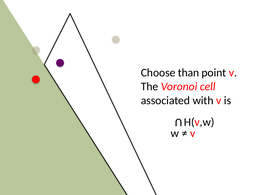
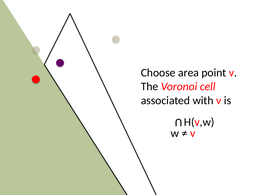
than: than -> area (188, 73)
